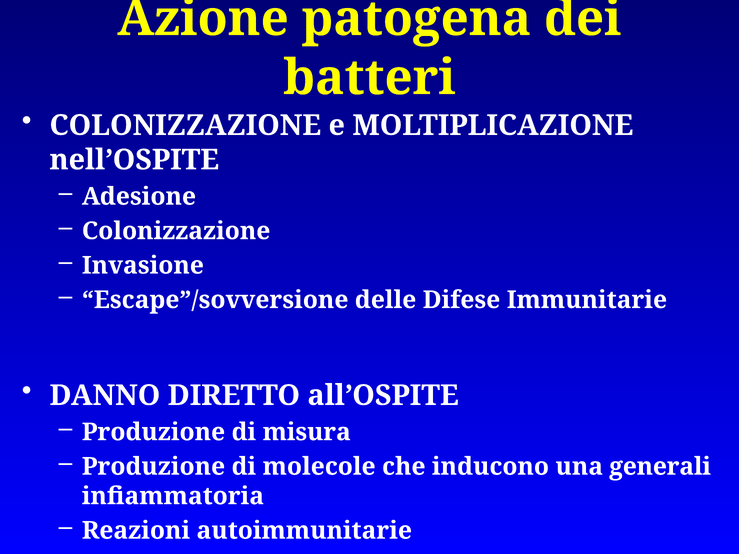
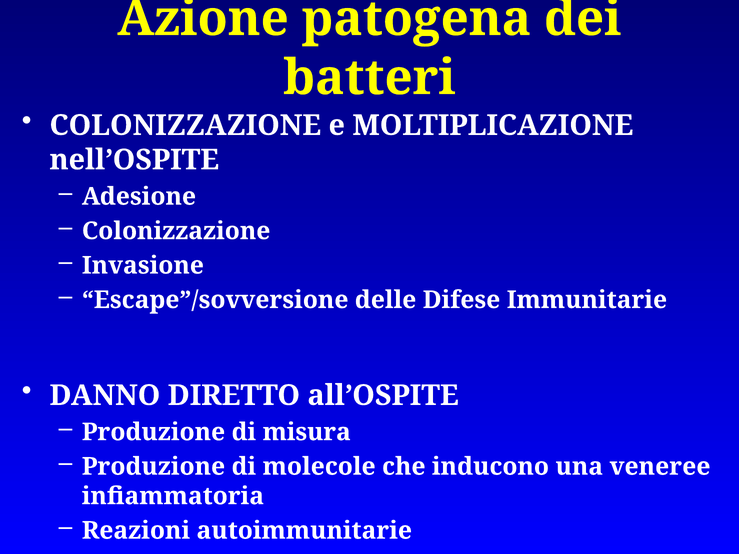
generali: generali -> veneree (660, 467)
